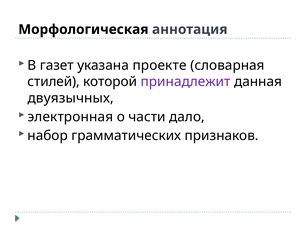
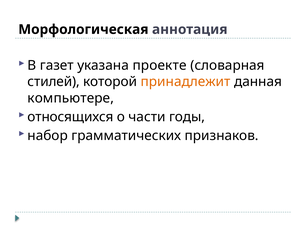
принадлежит colour: purple -> orange (186, 82)
двуязычных: двуязычных -> компьютере (71, 98)
электронная: электронная -> относящихся (70, 117)
дало: дало -> годы (187, 117)
